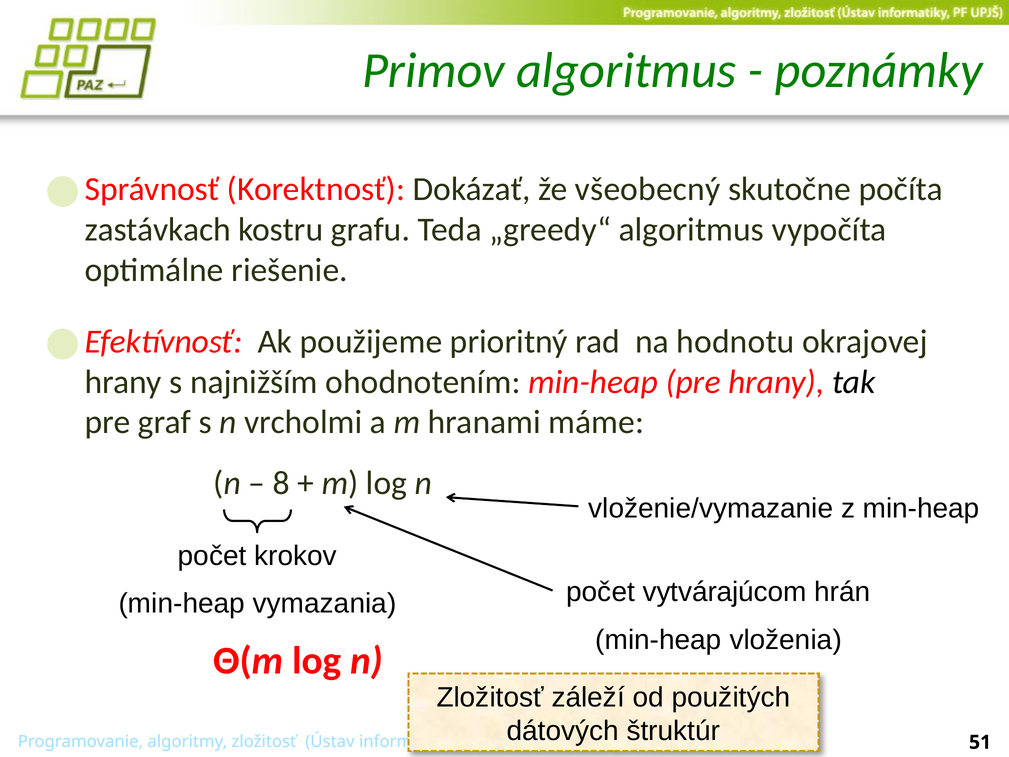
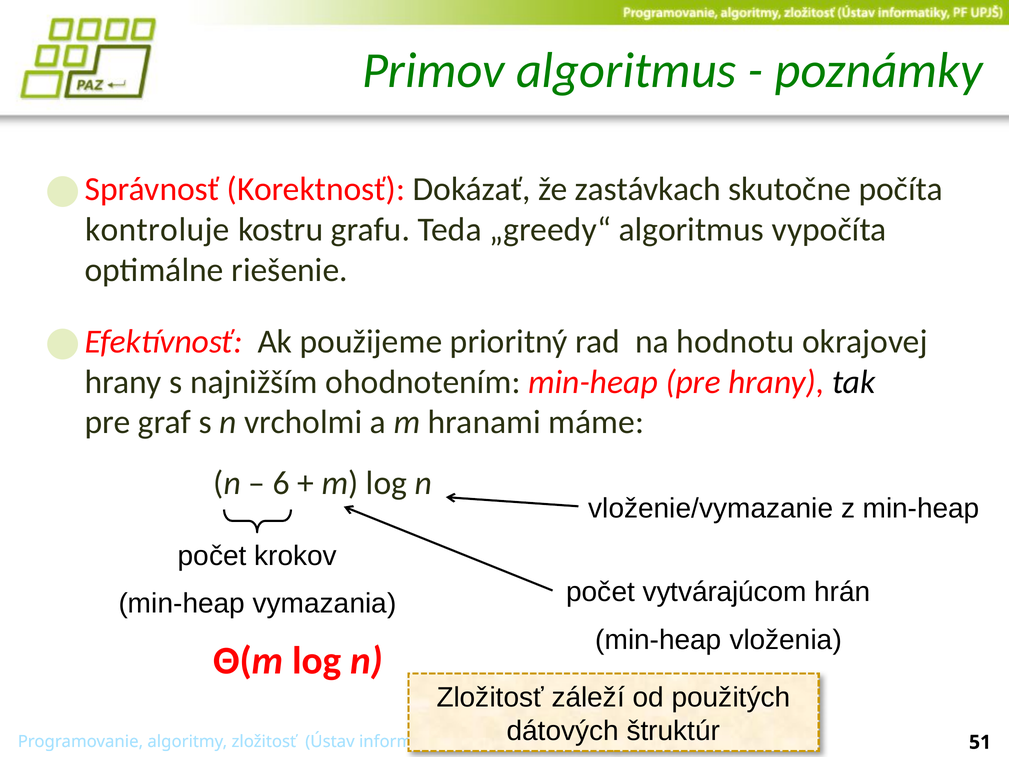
všeobecný: všeobecný -> zastávkach (648, 189)
zastávkach: zastávkach -> kontroluje (157, 229)
8: 8 -> 6 (281, 483)
